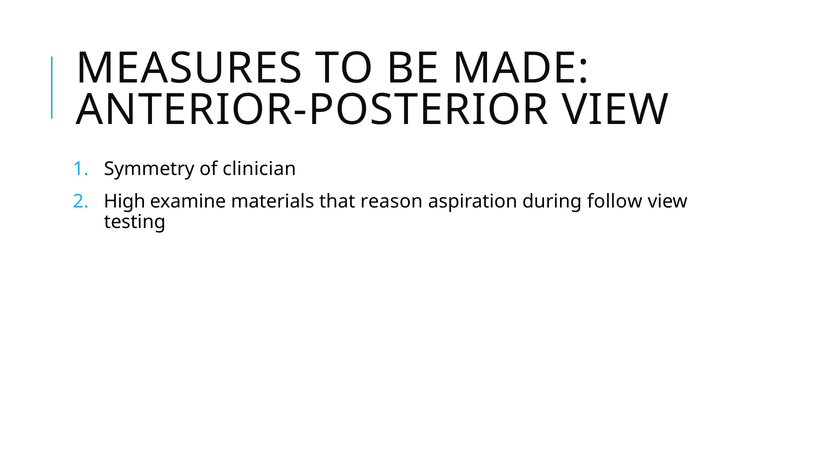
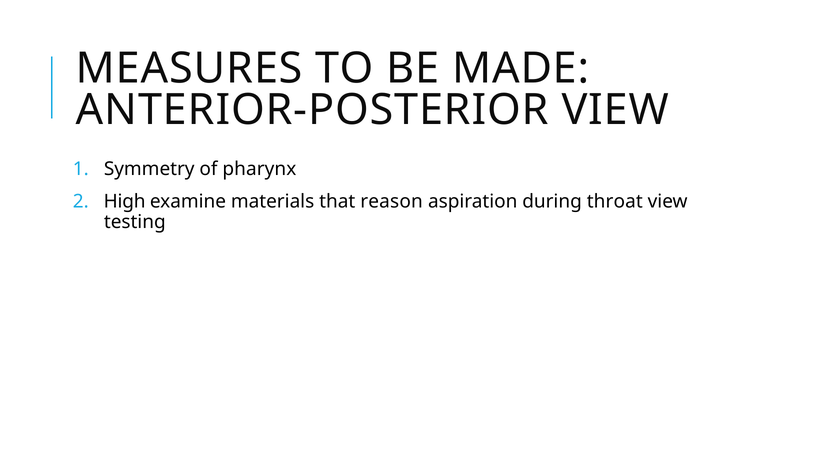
clinician: clinician -> pharynx (259, 169)
follow: follow -> throat (615, 202)
